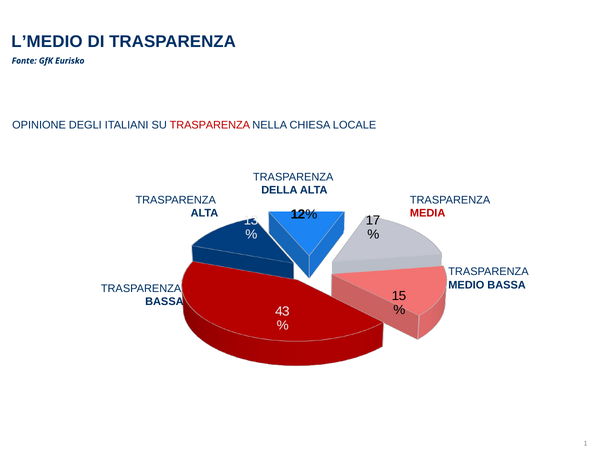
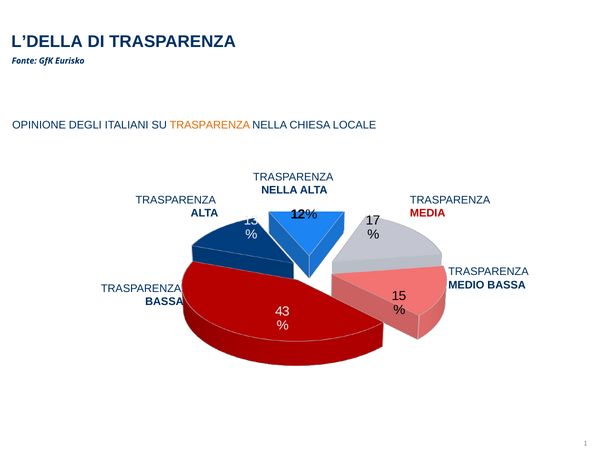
L’MEDIO: L’MEDIO -> L’DELLA (47, 41)
TRASPARENZA colour: red -> orange (210, 125)
DELLA: DELLA -> NELLA (279, 190)
